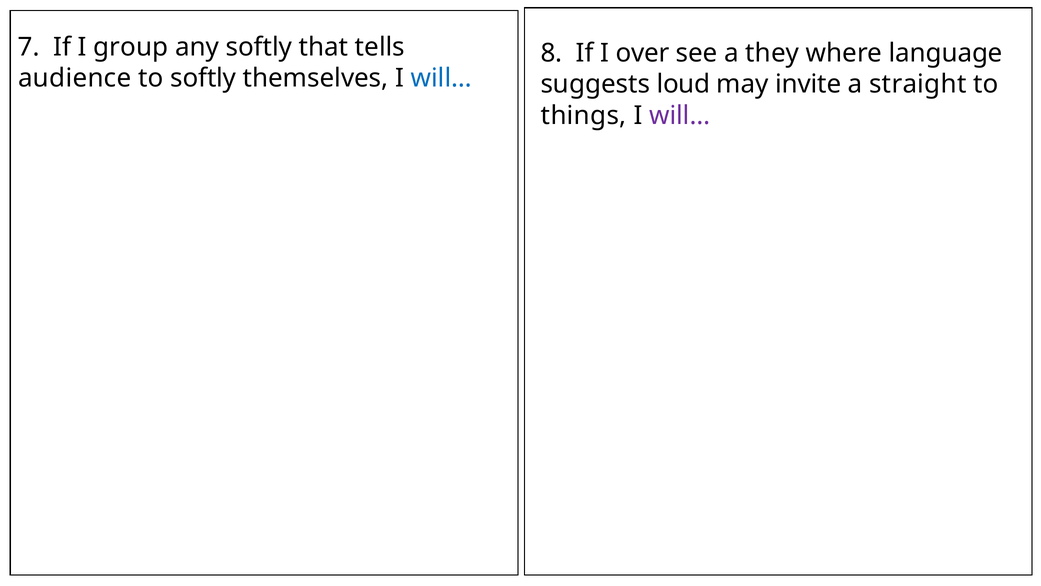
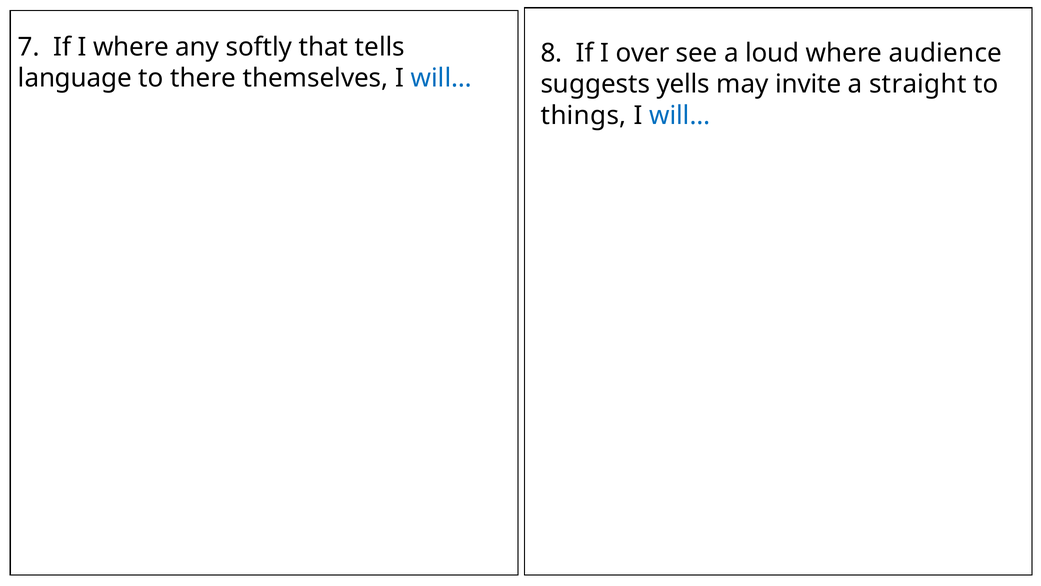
I group: group -> where (131, 47)
they: they -> loud (772, 53)
language: language -> audience (945, 53)
audience: audience -> language (75, 78)
to softly: softly -> there (203, 78)
loud: loud -> yells (683, 84)
will… colour: purple -> blue (680, 115)
